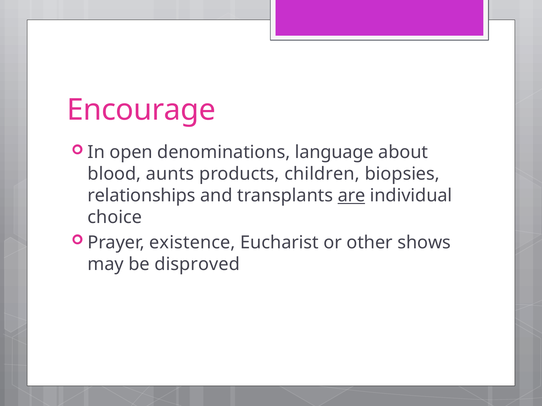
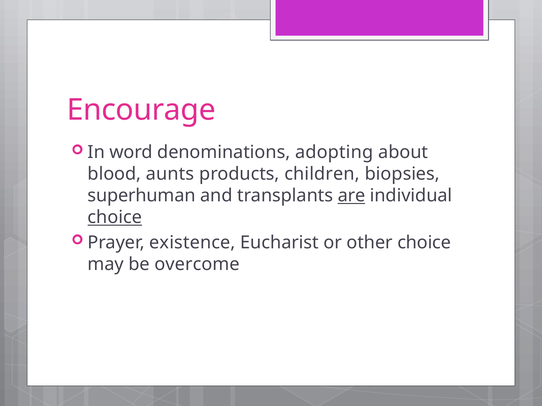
open: open -> word (131, 153)
language: language -> adopting (334, 153)
relationships: relationships -> superhuman (142, 196)
choice underline: none -> present (115, 218)
other shows: shows -> choice (424, 243)
disproved: disproved -> overcome (197, 265)
